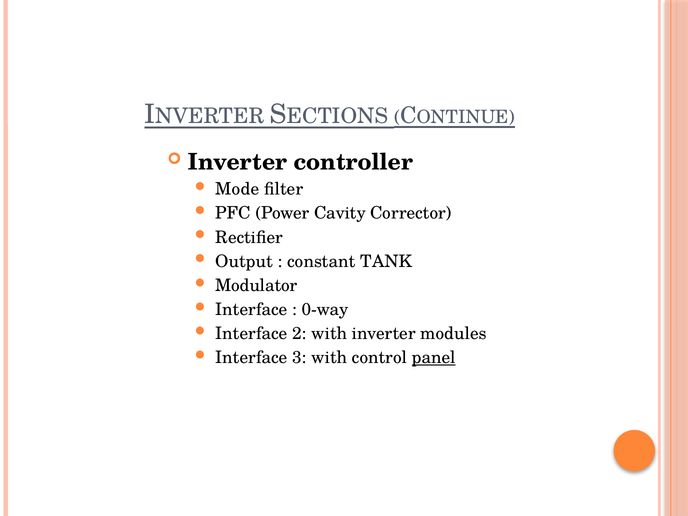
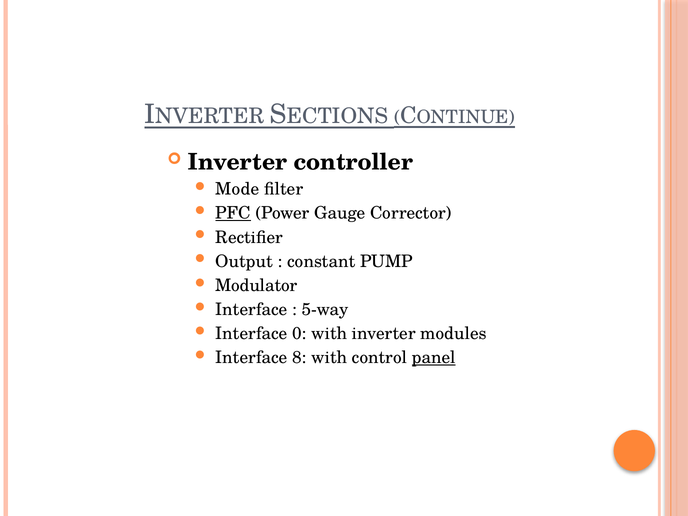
PFC underline: none -> present (233, 213)
Cavity: Cavity -> Gauge (340, 213)
TANK: TANK -> PUMP (386, 261)
0-way: 0-way -> 5-way (325, 310)
2: 2 -> 0 (299, 334)
3: 3 -> 8 (299, 358)
